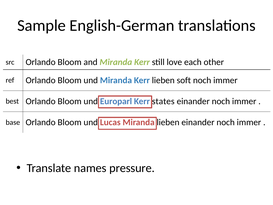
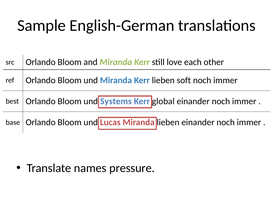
Europarl: Europarl -> Systems (116, 101)
states: states -> global (163, 101)
